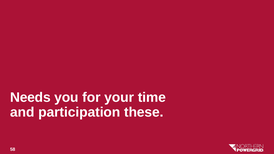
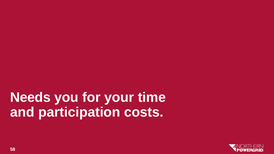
these: these -> costs (144, 112)
